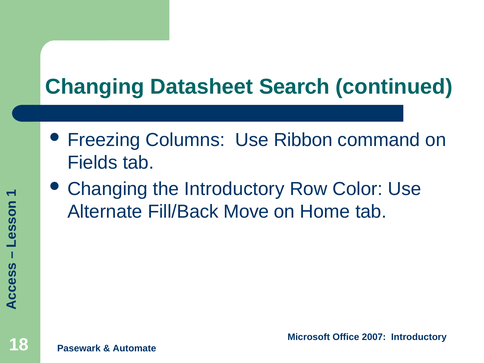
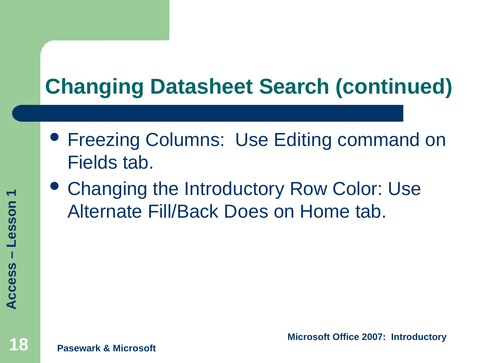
Ribbon: Ribbon -> Editing (303, 140)
Move: Move -> Does (246, 212)
Automate: Automate -> Microsoft (134, 348)
